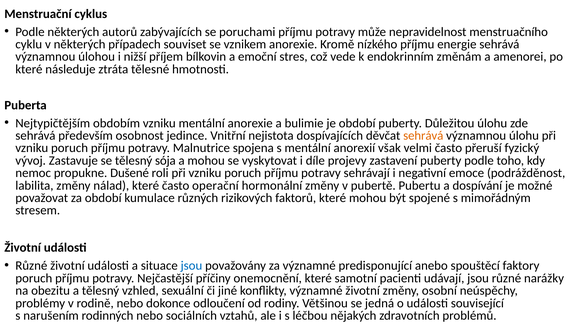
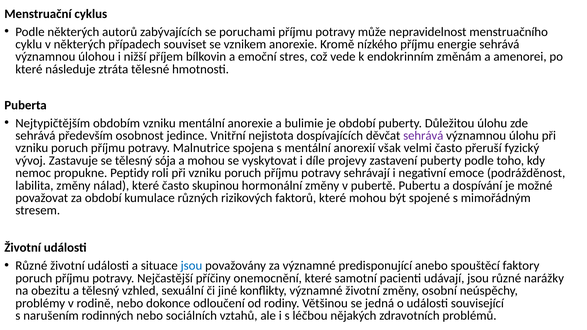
sehrává colour: orange -> purple (423, 136)
Dušené: Dušené -> Peptidy (130, 173)
operační: operační -> skupinou (216, 186)
